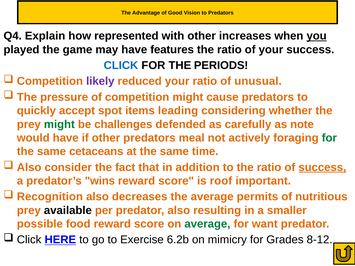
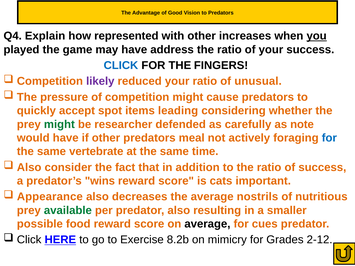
features: features -> address (172, 50)
PERIODS: PERIODS -> FINGERS (221, 65)
challenges: challenges -> researcher (123, 124)
for colour: green -> blue (329, 138)
cetaceans: cetaceans -> vertebrate (96, 152)
success underline: present -> none (322, 167)
roof: roof -> cats (221, 181)
Recognition: Recognition -> Appearance (50, 197)
permits: permits -> nostrils (257, 197)
available colour: black -> green (68, 211)
average colour: green -> black (207, 224)
want: want -> cues (265, 224)
6.2b: 6.2b -> 8.2b (178, 240)
8-12: 8-12 -> 2-12 (320, 240)
